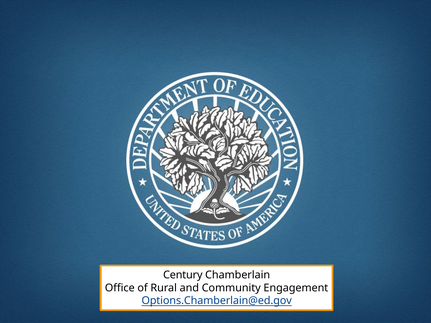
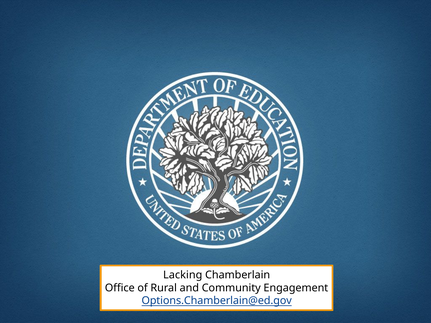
Century: Century -> Lacking (183, 275)
